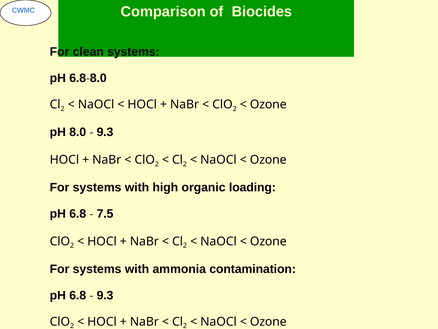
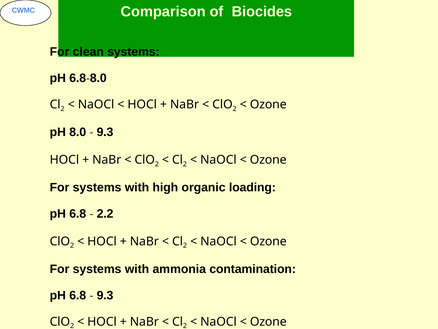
7.5: 7.5 -> 2.2 (105, 214)
